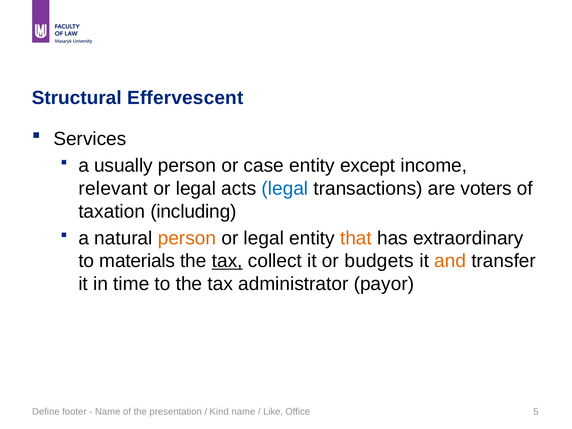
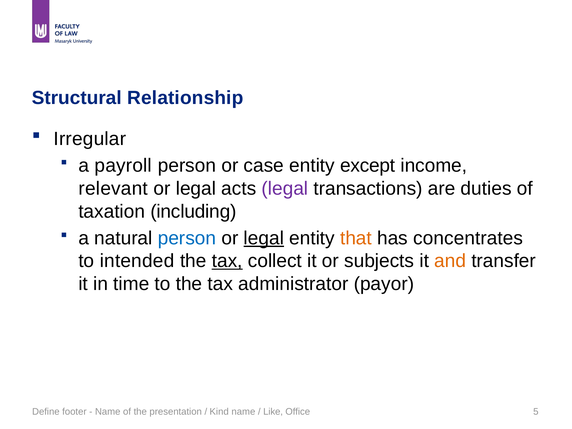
Effervescent: Effervescent -> Relationship (185, 98)
Services: Services -> Irregular (90, 139)
usually: usually -> payroll (123, 166)
legal colour: blue -> purple (285, 189)
voters: voters -> duties (486, 189)
person colour: orange -> blue (187, 238)
legal underline: none -> present (264, 238)
extraordinary: extraordinary -> concentrates (468, 238)
materials: materials -> intended (137, 261)
budgets: budgets -> subjects (379, 261)
